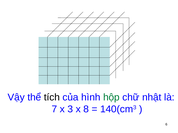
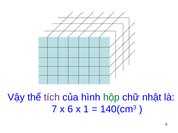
tích colour: black -> purple (52, 98)
x 3: 3 -> 6 (70, 110)
8: 8 -> 1 (86, 110)
